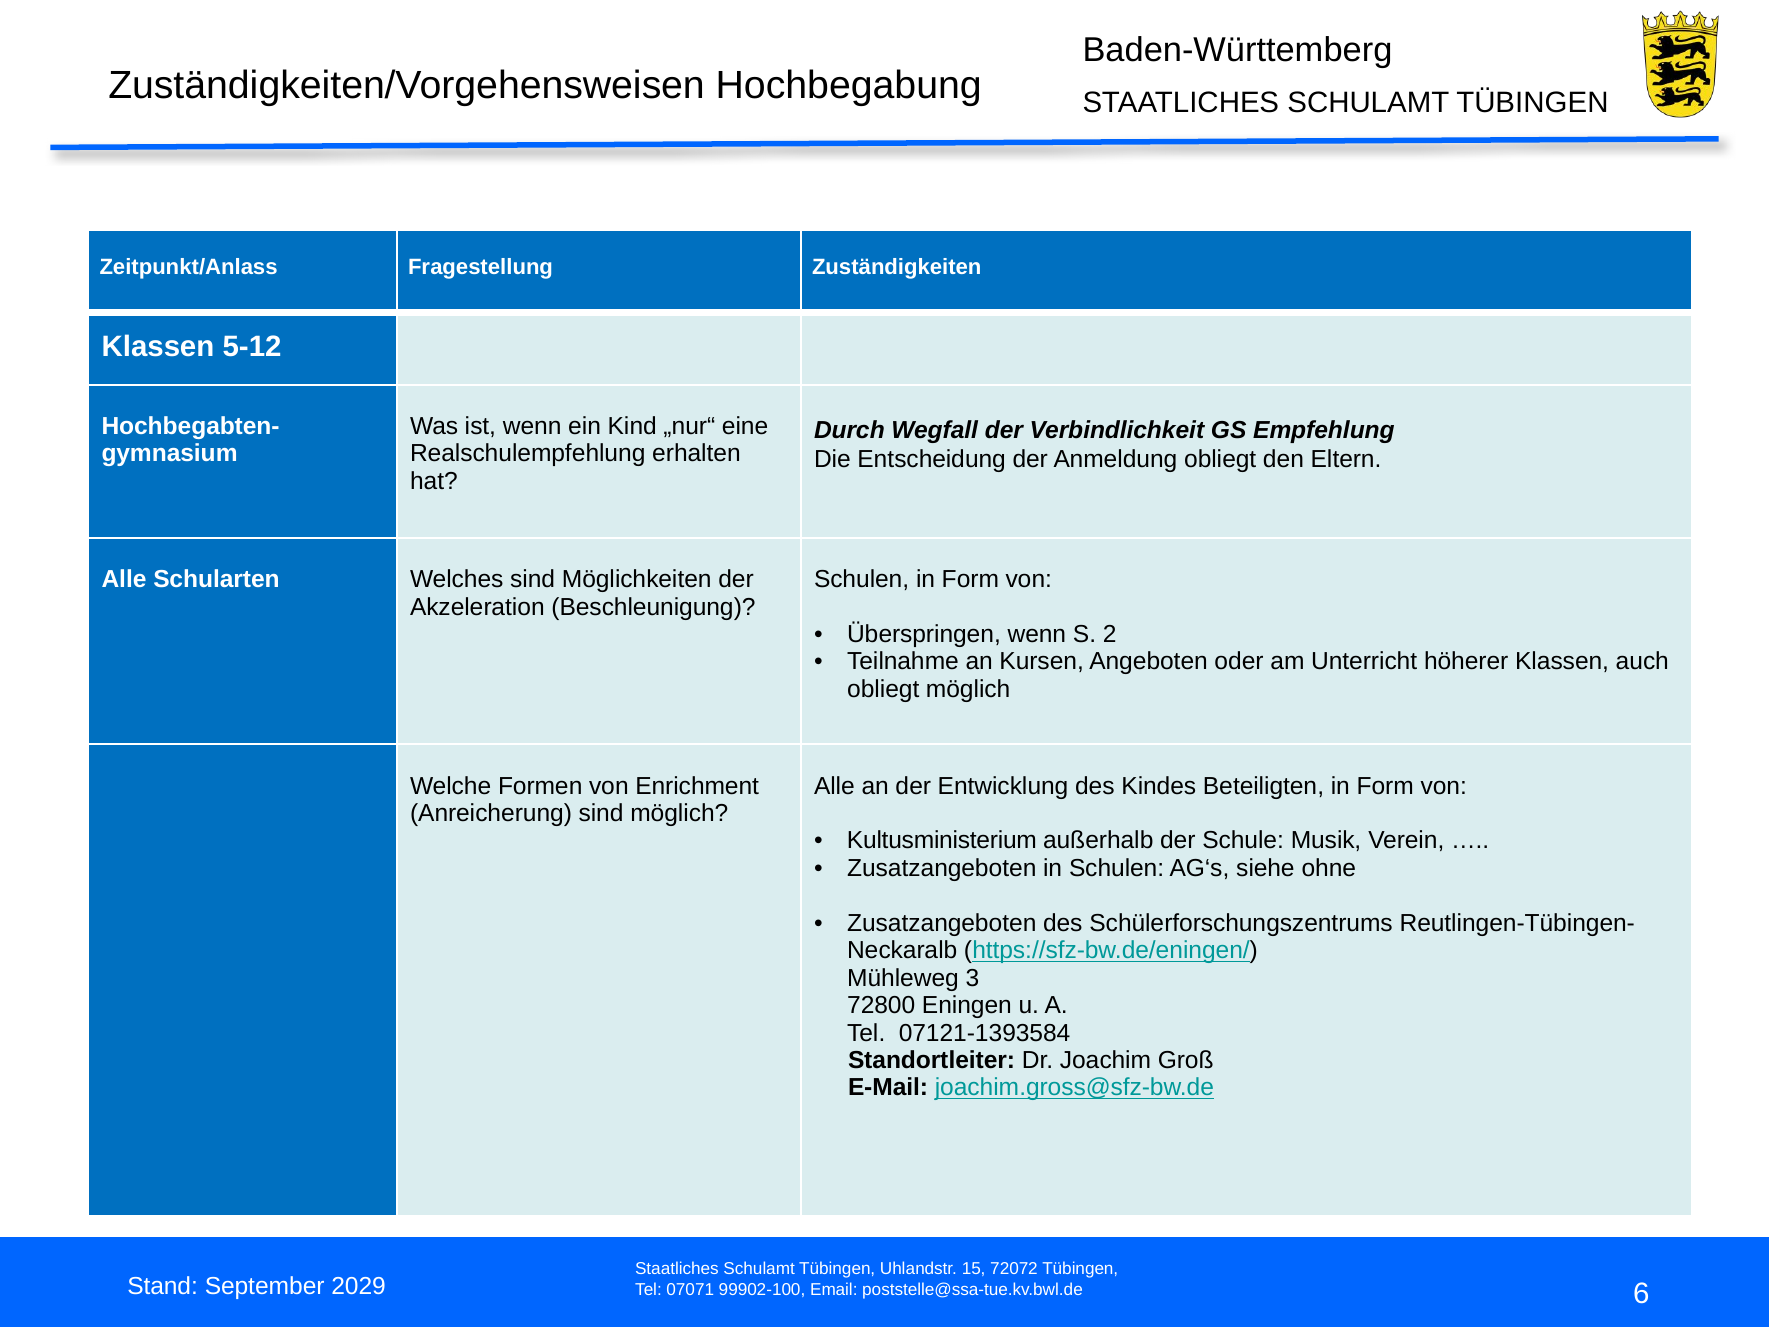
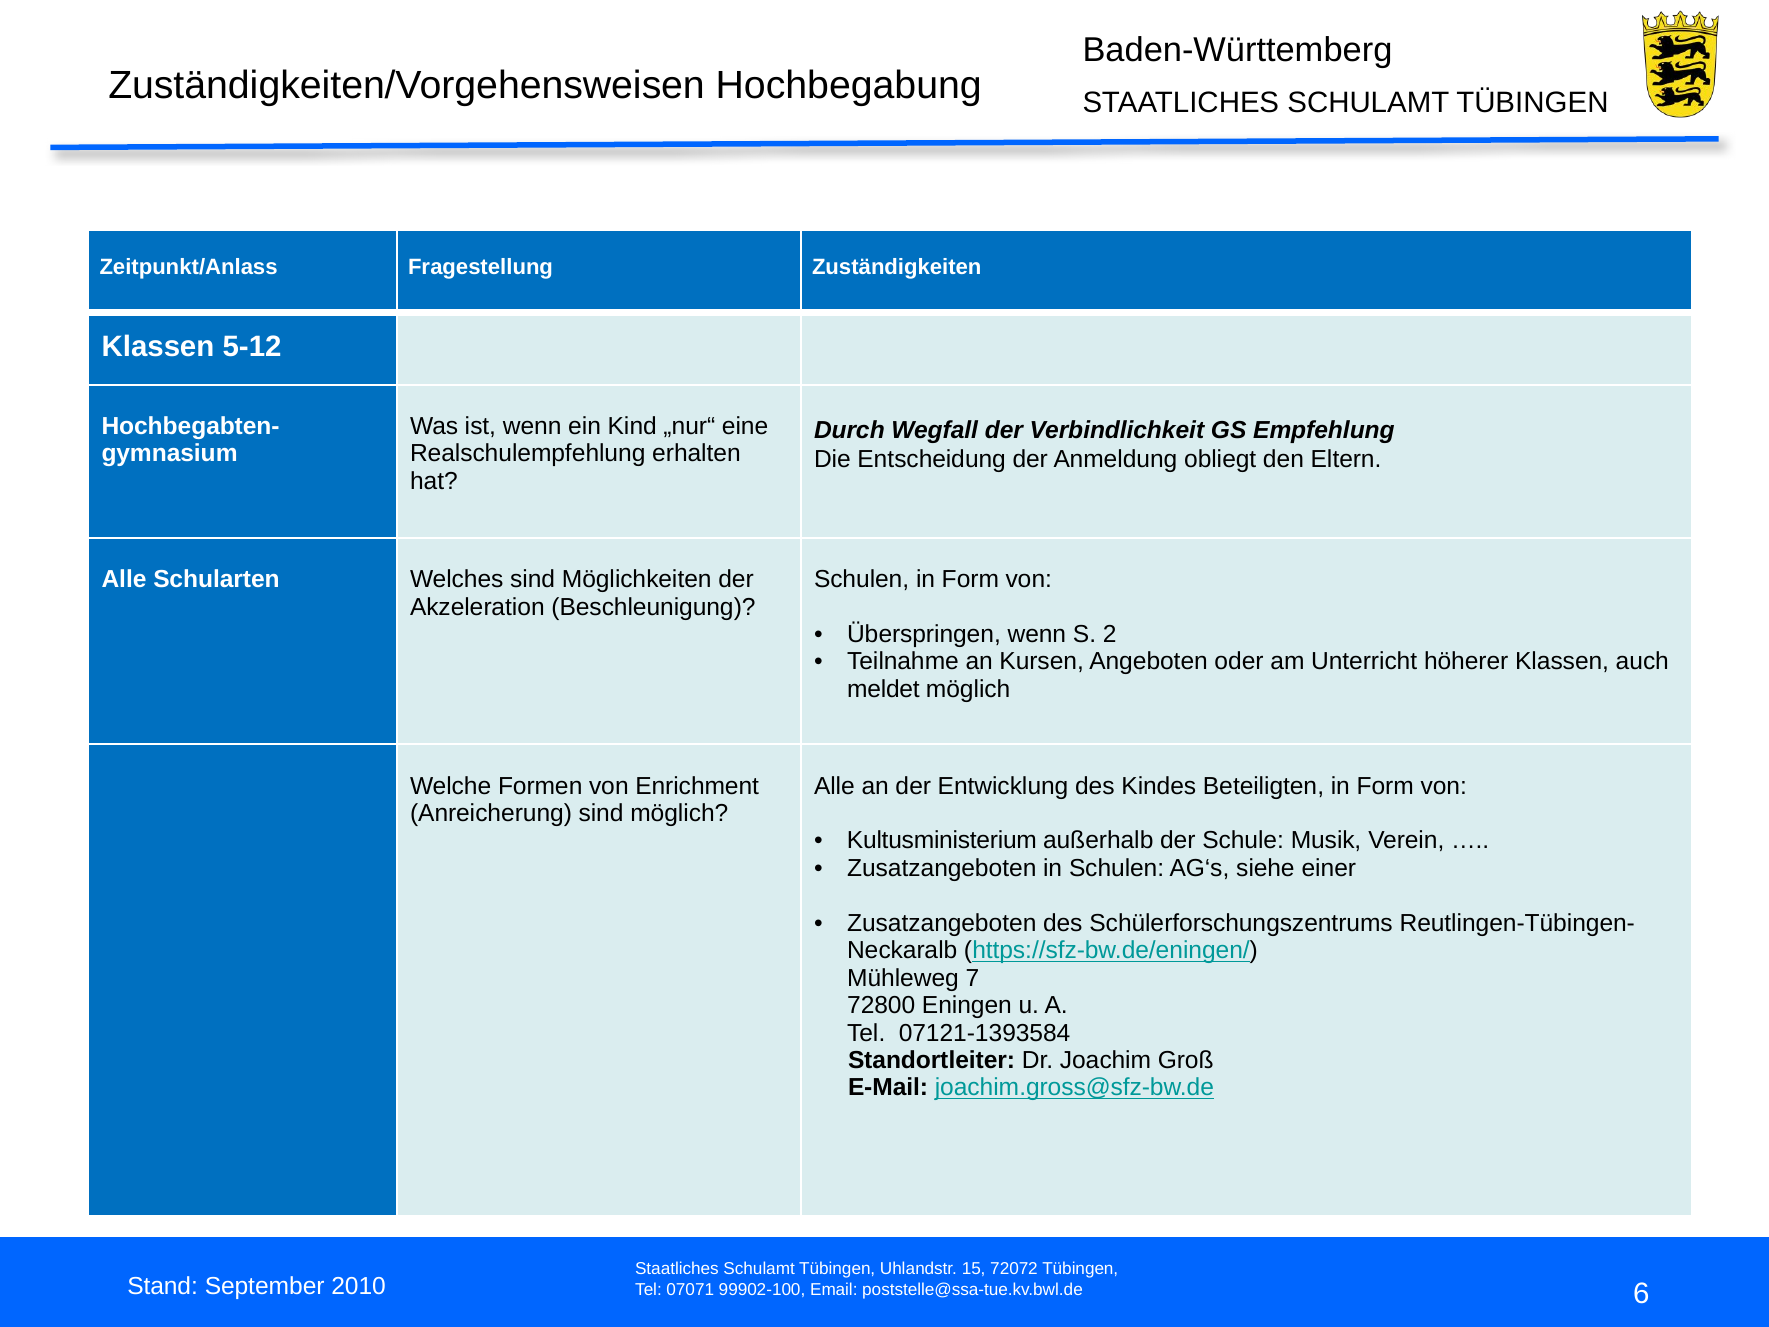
obliegt: obliegt -> meldet (883, 689)
ohne: ohne -> einer (1329, 868)
3: 3 -> 7 (972, 978)
2029: 2029 -> 2010 (359, 1286)
